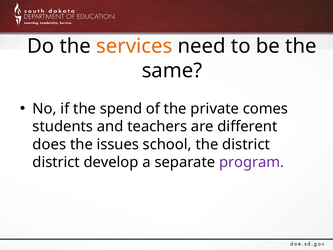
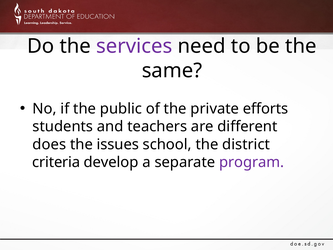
services colour: orange -> purple (134, 46)
spend: spend -> public (121, 109)
comes: comes -> efforts (265, 109)
district: district -> criteria (56, 162)
